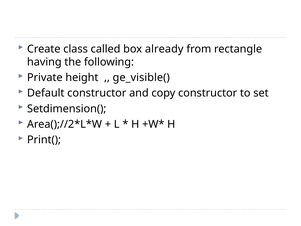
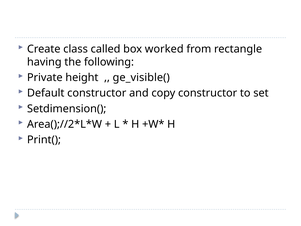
already: already -> worked (164, 49)
